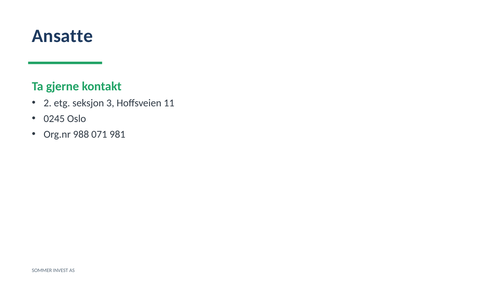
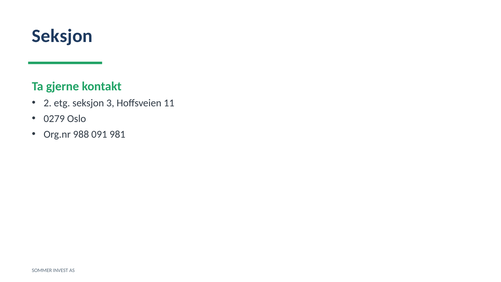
Ansatte: Ansatte -> Seksjon (62, 36)
0245: 0245 -> 0279 (54, 119)
071: 071 -> 091 (99, 134)
